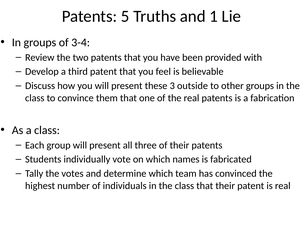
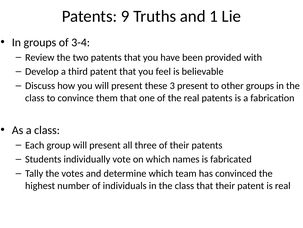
5: 5 -> 9 (125, 16)
3 outside: outside -> present (193, 86)
